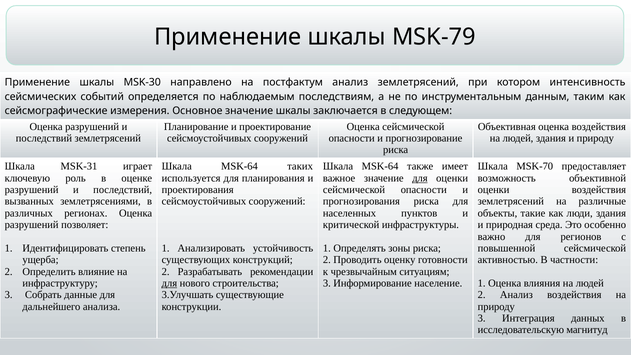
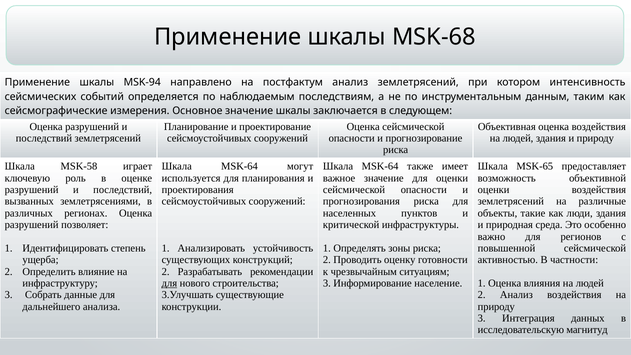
MSK-79: MSK-79 -> MSK-68 (434, 37)
MSK-30: MSK-30 -> MSK-94 (142, 82)
MSK-31: MSK-31 -> MSK-58 (79, 166)
таких: таких -> могут (300, 166)
MSK-70: MSK-70 -> MSK-65 (535, 166)
для underline: present -> none (420, 178)
